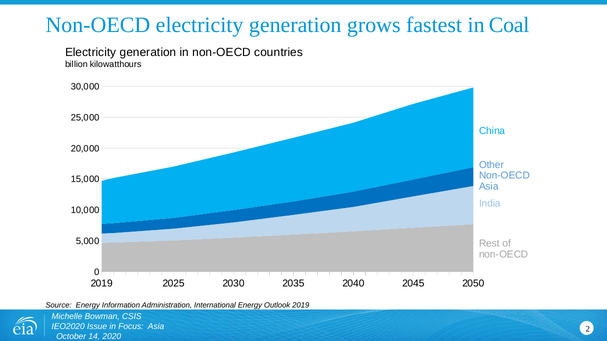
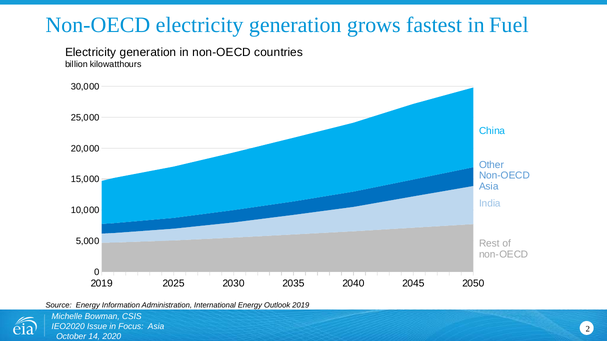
Coal: Coal -> Fuel (509, 25)
